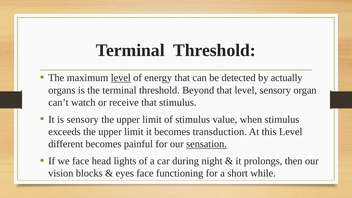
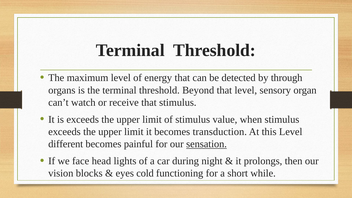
level underline: present -> none (121, 78)
actually: actually -> through (287, 78)
is sensory: sensory -> exceeds (83, 119)
eyes face: face -> cold (145, 173)
